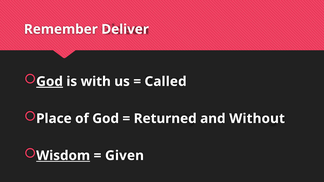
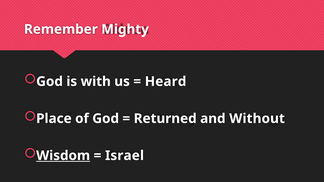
Deliver: Deliver -> Mighty (125, 29)
God underline: present -> none (50, 82)
Called: Called -> Heard (166, 82)
Given: Given -> Israel (124, 156)
